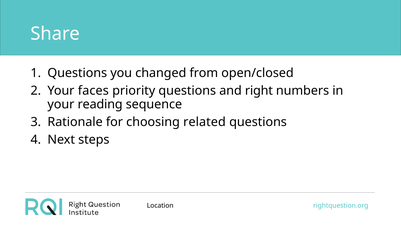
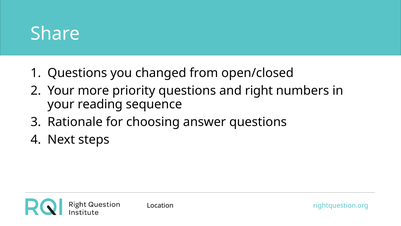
faces: faces -> more (93, 91)
related: related -> answer (205, 122)
